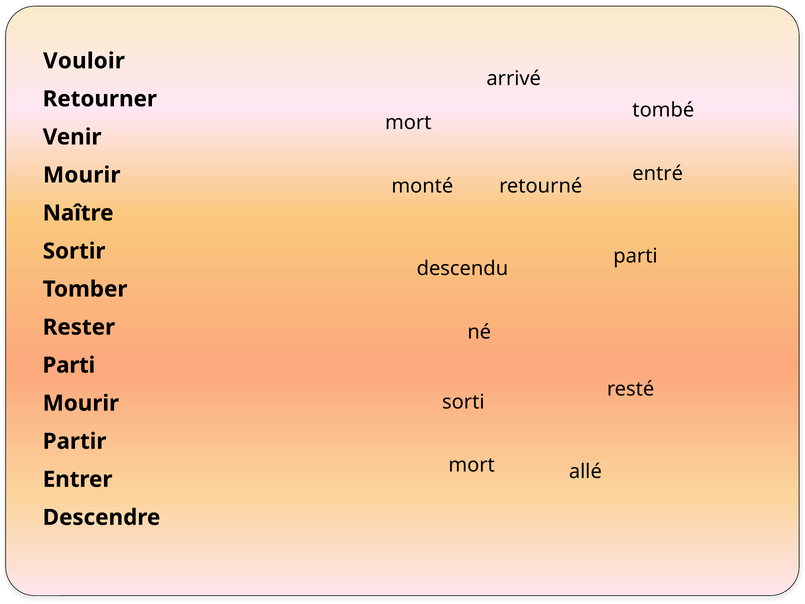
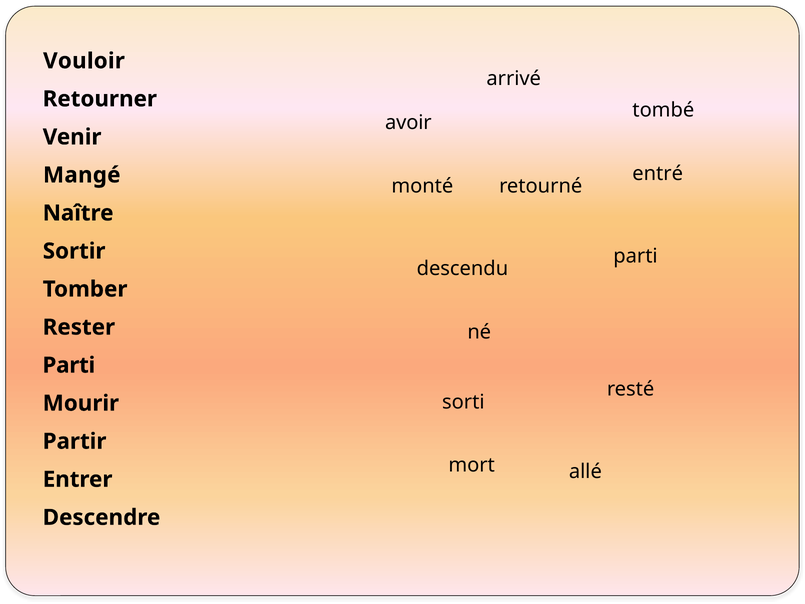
mort: mort -> avoir (408, 123)
Mourir: Mourir -> Mangé (82, 175)
